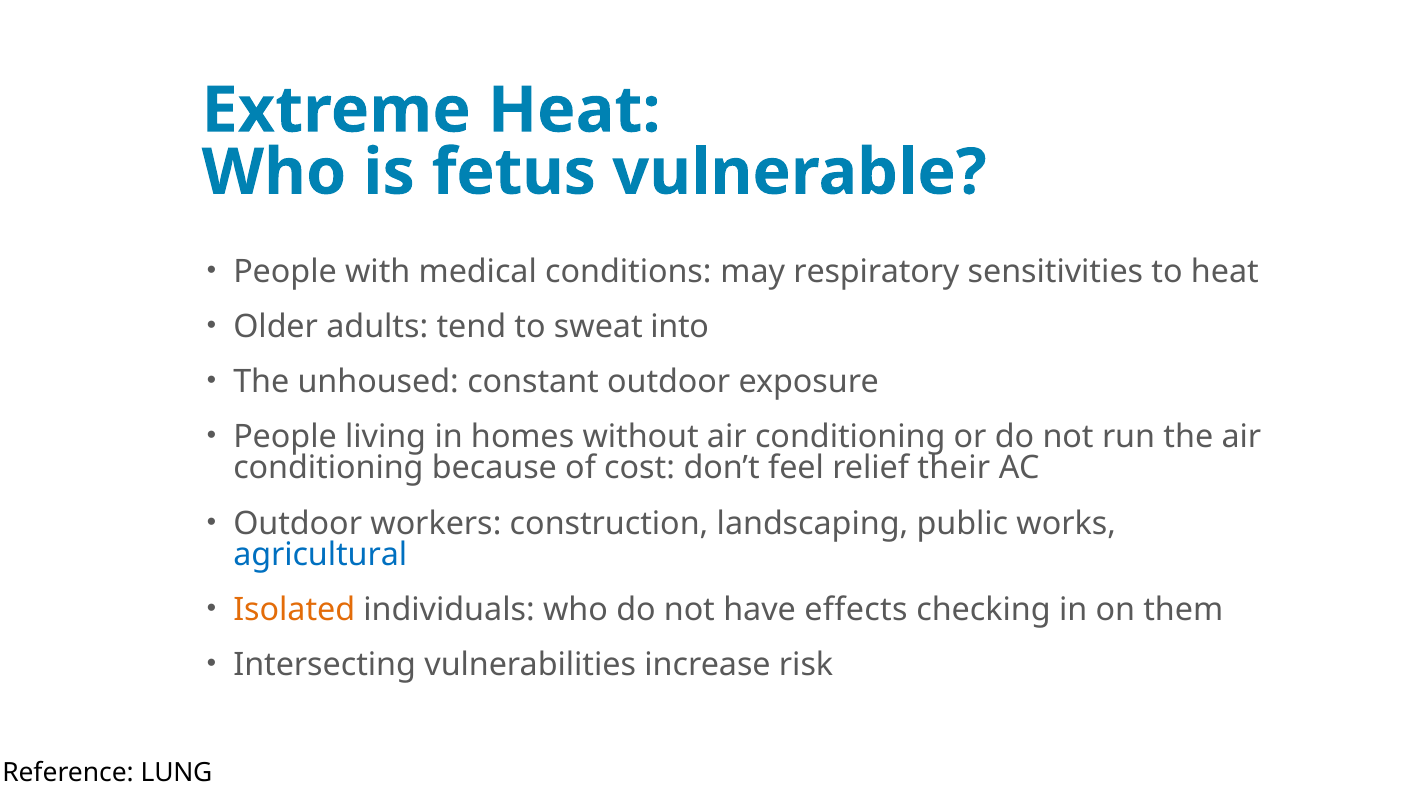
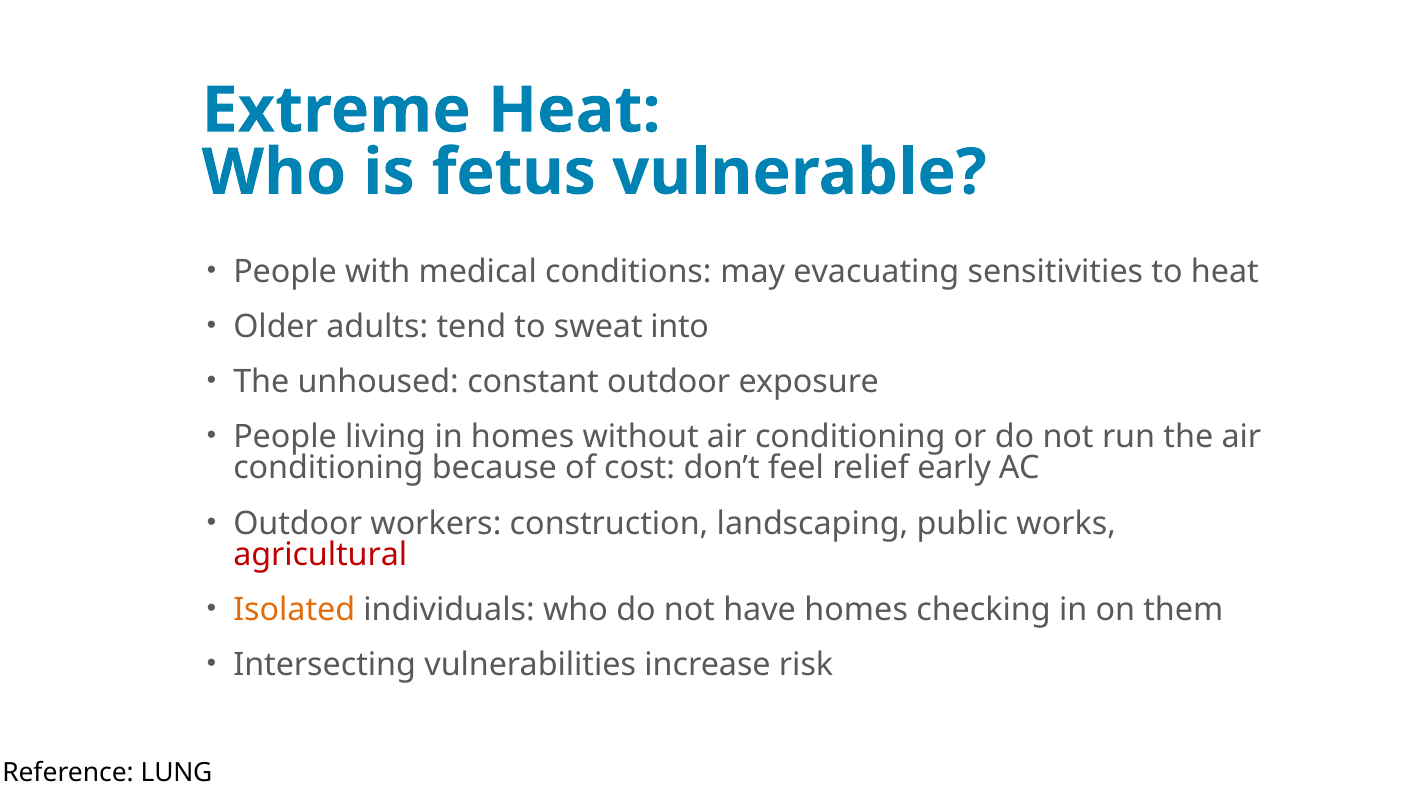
respiratory: respiratory -> evacuating (876, 271)
their: their -> early (954, 468)
agricultural colour: blue -> red (320, 555)
have effects: effects -> homes (856, 610)
